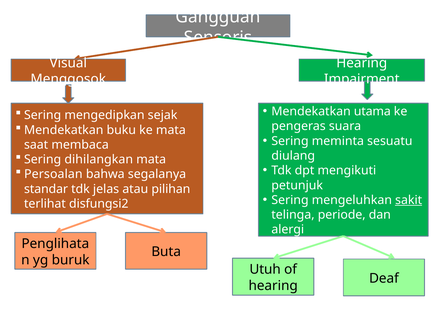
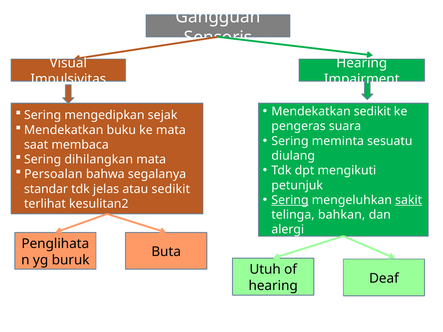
Menggosok: Menggosok -> Impulsivitas (68, 79)
Mendekatkan utama: utama -> sedikit (372, 112)
atau pilihan: pilihan -> sedikit (171, 189)
Sering underline: none -> present (290, 200)
disfungsi2: disfungsi2 -> kesulitan2 (99, 204)
periode: periode -> bahkan (342, 215)
